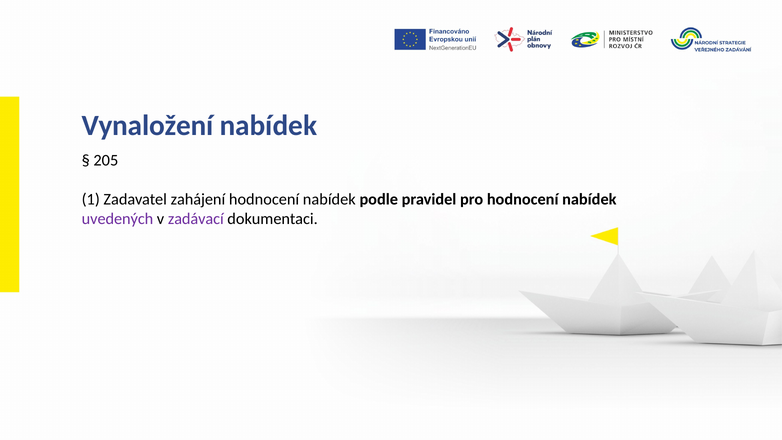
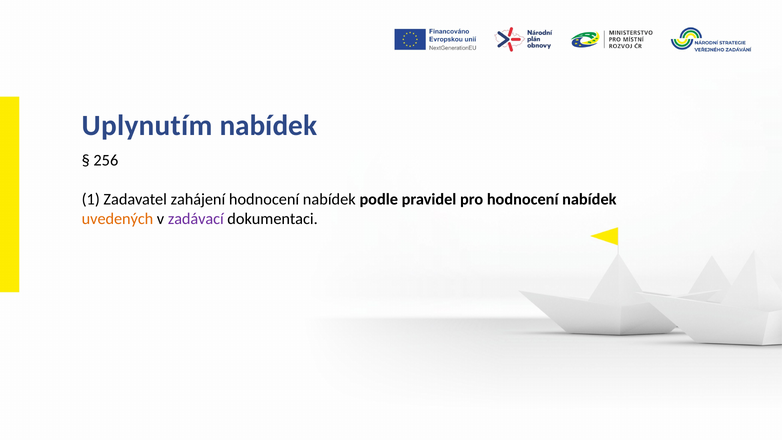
Vynaložení: Vynaložení -> Uplynutím (147, 125)
205: 205 -> 256 (106, 160)
uvedených colour: purple -> orange (117, 219)
